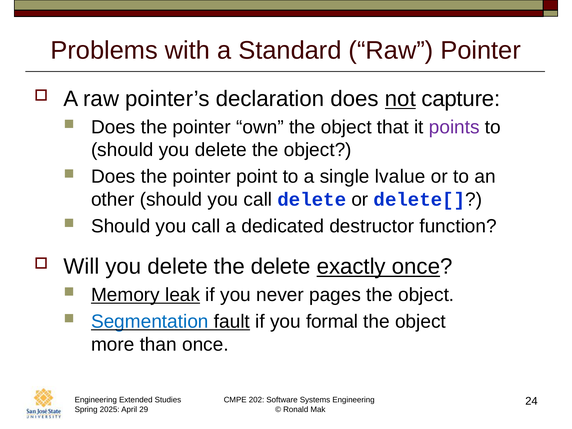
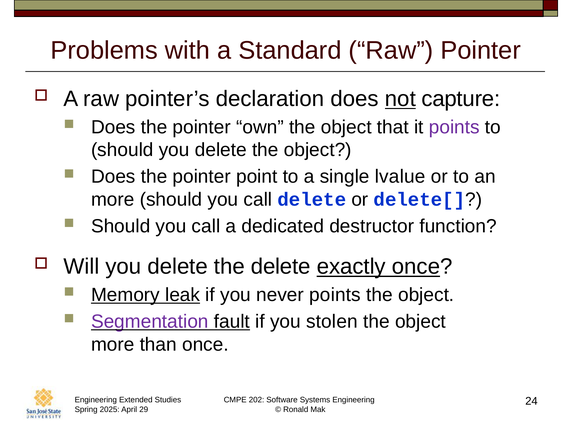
other: other -> more (113, 200)
never pages: pages -> points (335, 295)
Segmentation colour: blue -> purple (150, 322)
formal: formal -> stolen (332, 322)
